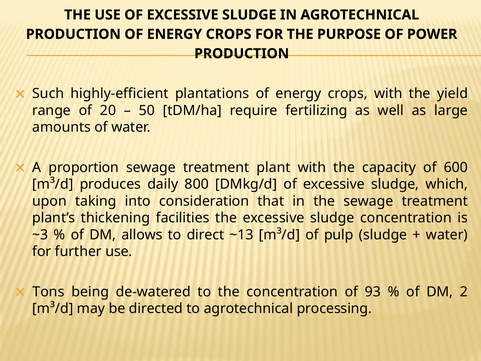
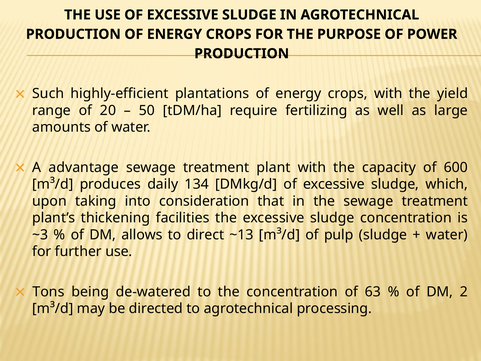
proportion: proportion -> advantage (84, 167)
800: 800 -> 134 (197, 184)
93: 93 -> 63 (373, 292)
